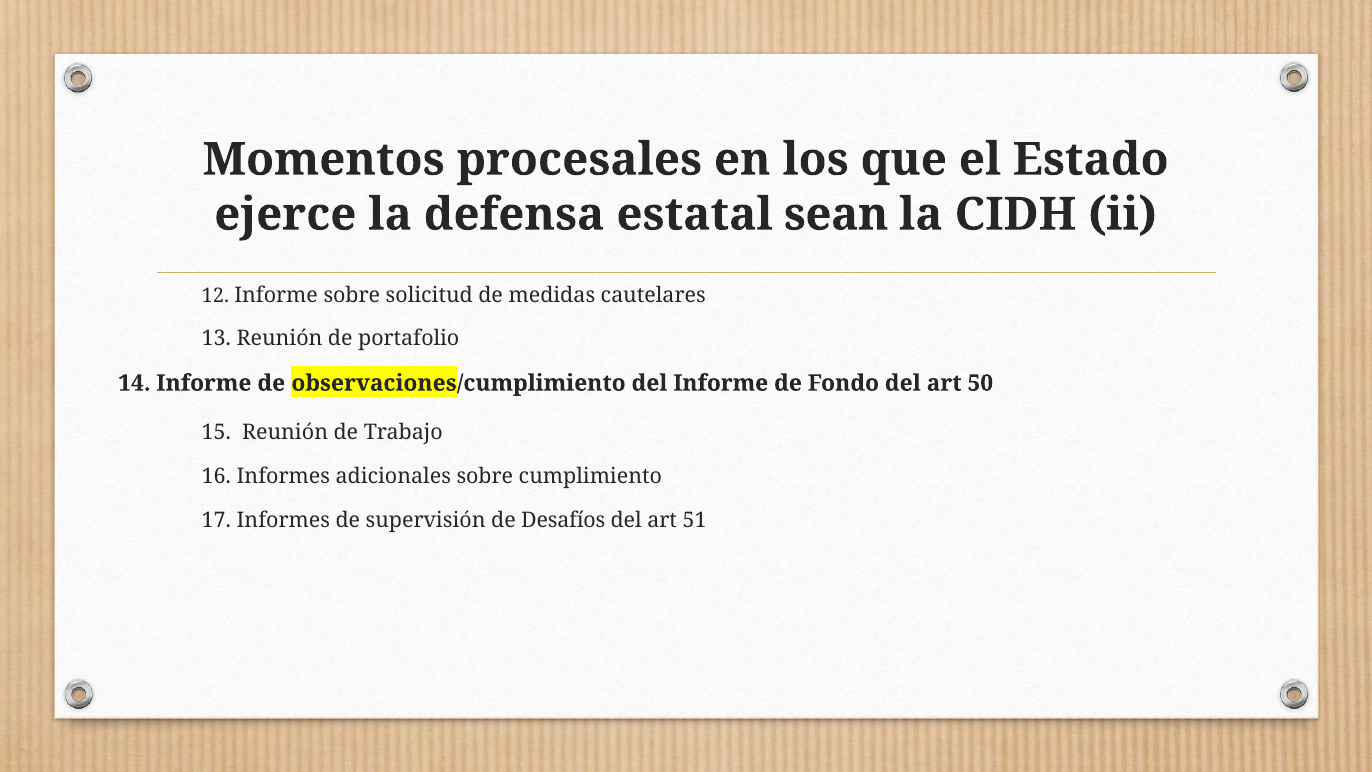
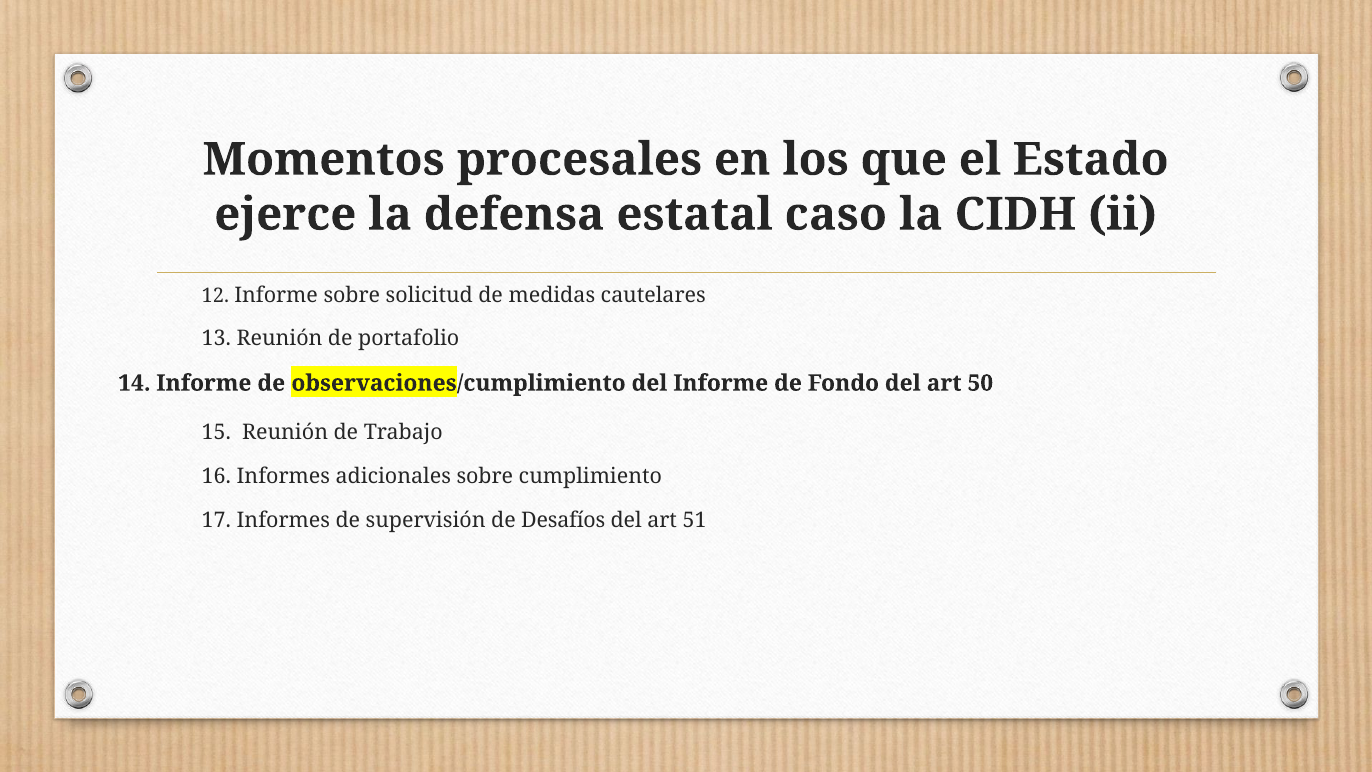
sean: sean -> caso (836, 214)
